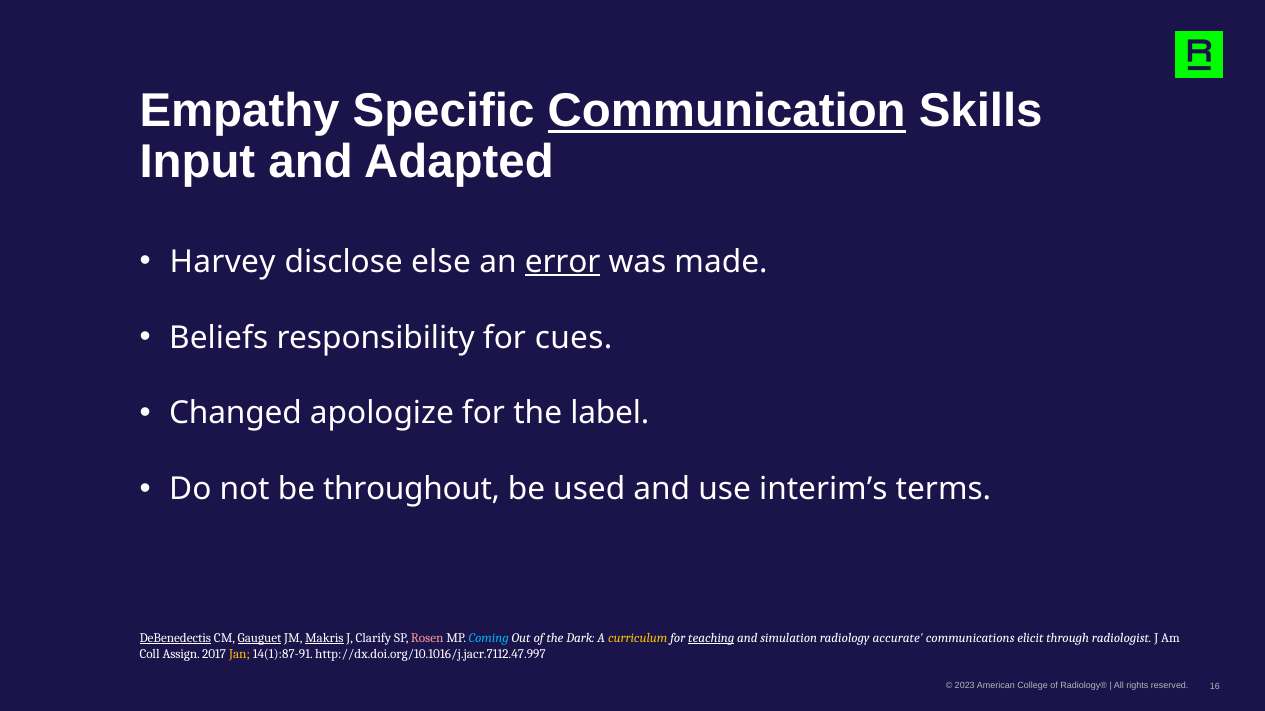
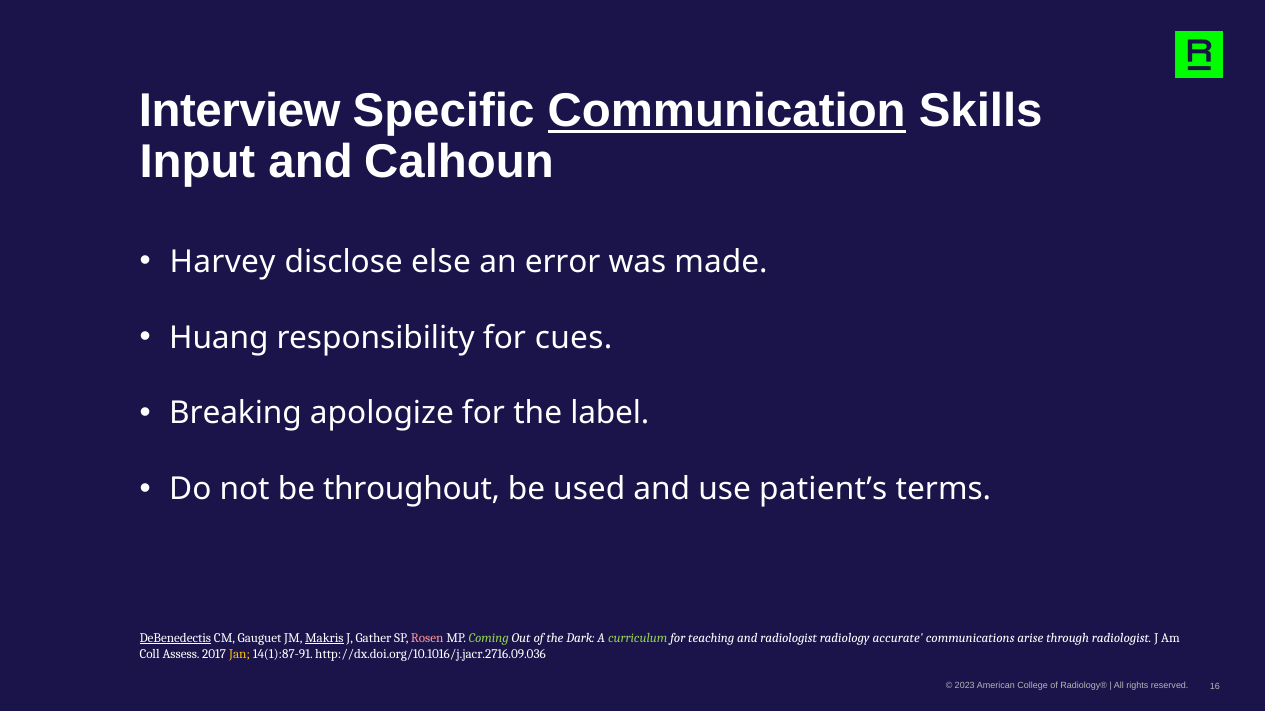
Empathy: Empathy -> Interview (240, 111)
Adapted: Adapted -> Calhoun (459, 162)
error underline: present -> none (563, 262)
Beliefs: Beliefs -> Huang (219, 338)
Changed: Changed -> Breaking (235, 414)
interim’s: interim’s -> patient’s (823, 490)
Gauguet underline: present -> none (260, 639)
Clarify: Clarify -> Gather (373, 639)
Coming colour: light blue -> light green (489, 639)
curriculum colour: yellow -> light green (638, 639)
teaching underline: present -> none (711, 639)
and simulation: simulation -> radiologist (789, 639)
elicit: elicit -> arise (1030, 639)
Assign: Assign -> Assess (181, 655)
http://dx.doi.org/10.1016/j.jacr.7112.47.997: http://dx.doi.org/10.1016/j.jacr.7112.47.997 -> http://dx.doi.org/10.1016/j.jacr.2716.09.036 (430, 655)
